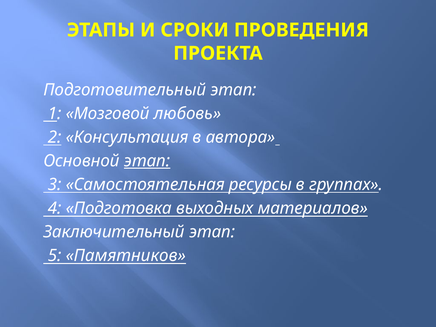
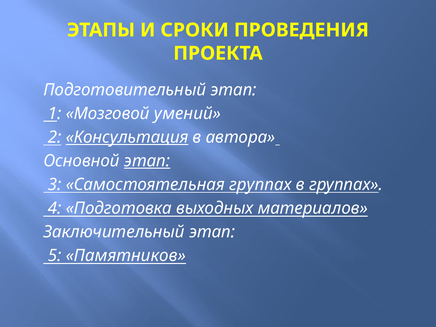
любовь: любовь -> умений (187, 113)
Консультация underline: none -> present (127, 137)
Самостоятельная ресурсы: ресурсы -> группах (260, 185)
